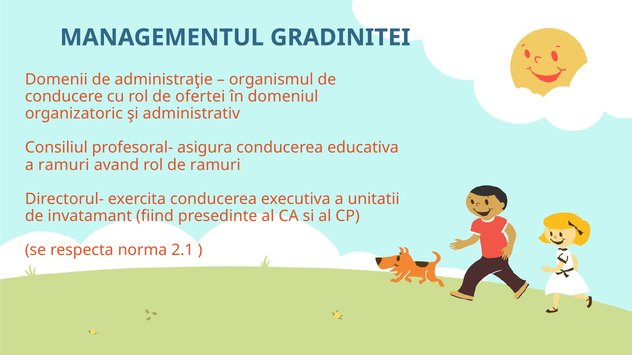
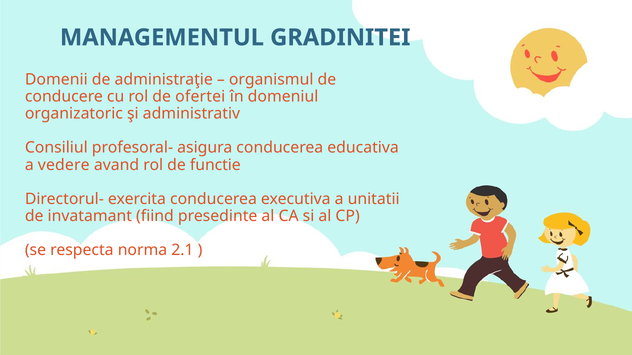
a ramuri: ramuri -> vedere (64, 165)
de ramuri: ramuri -> functie (215, 165)
